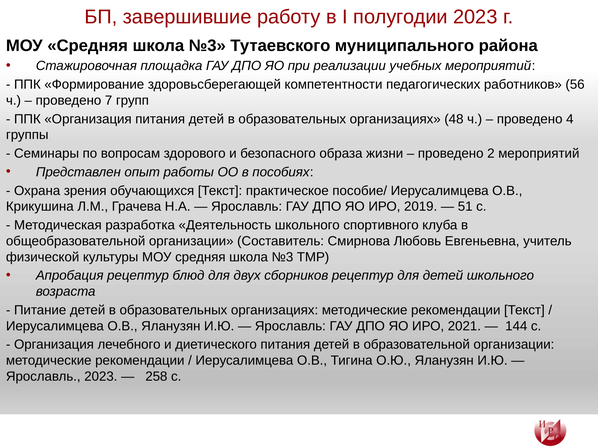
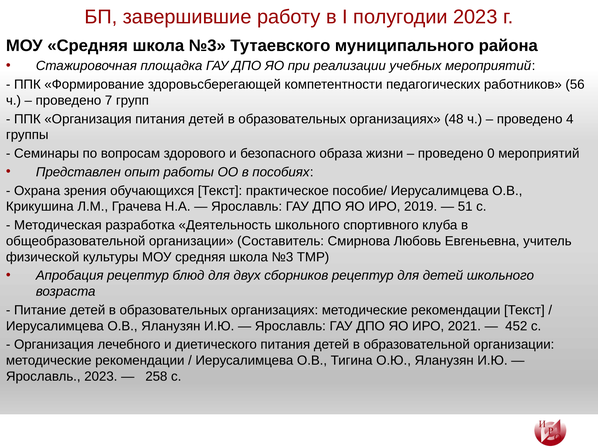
2: 2 -> 0 (491, 154)
144: 144 -> 452 (516, 326)
